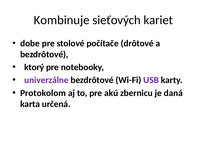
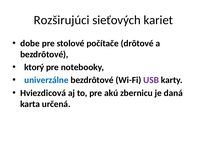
Kombinuje: Kombinuje -> Rozširujúci (62, 20)
univerzálne colour: purple -> blue (46, 80)
Protokolom: Protokolom -> Hviezdicová (43, 93)
